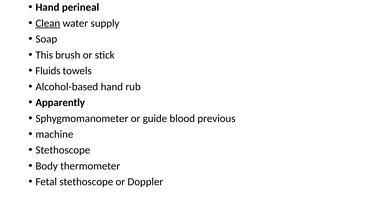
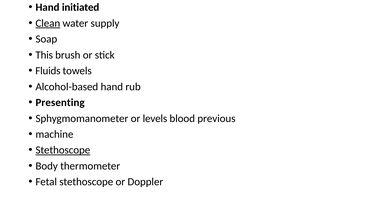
perineal: perineal -> initiated (81, 7)
Apparently: Apparently -> Presenting (60, 103)
guide: guide -> levels (155, 119)
Stethoscope underline: none -> present (63, 150)
